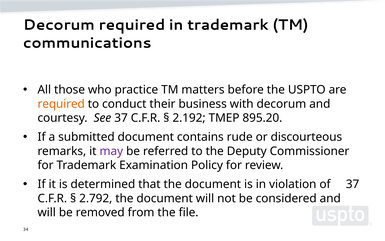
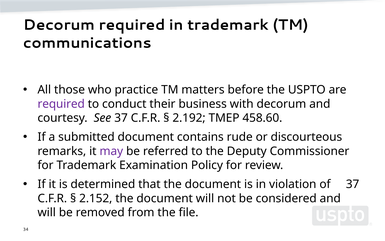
required colour: orange -> purple (61, 104)
895.20: 895.20 -> 458.60 (262, 118)
2.792: 2.792 -> 2.152 (96, 198)
